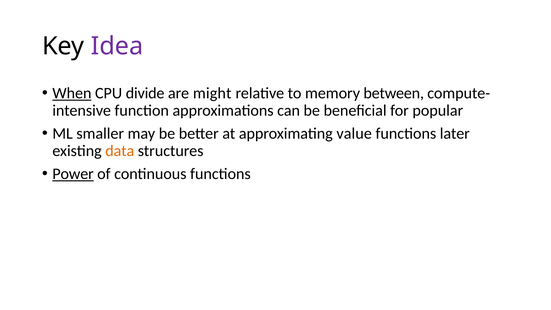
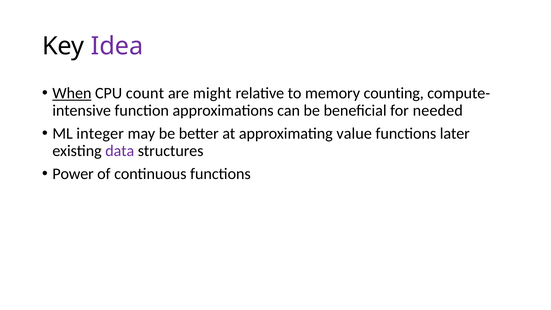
divide: divide -> count (145, 93)
between: between -> counting (394, 93)
popular: popular -> needed (438, 110)
smaller: smaller -> integer (100, 134)
data colour: orange -> purple (120, 151)
Power underline: present -> none (73, 174)
